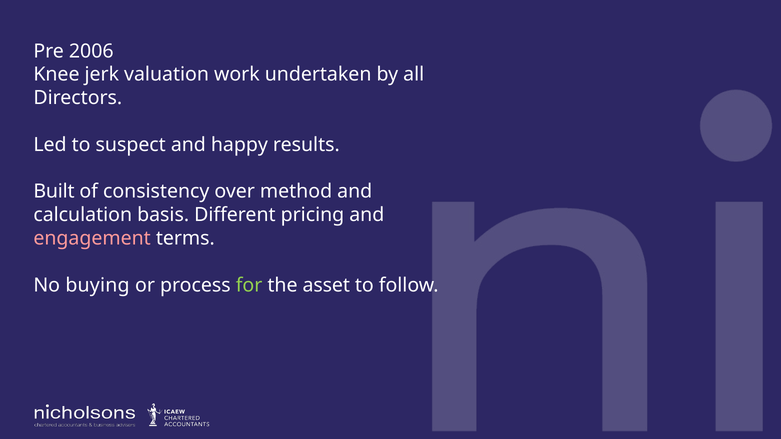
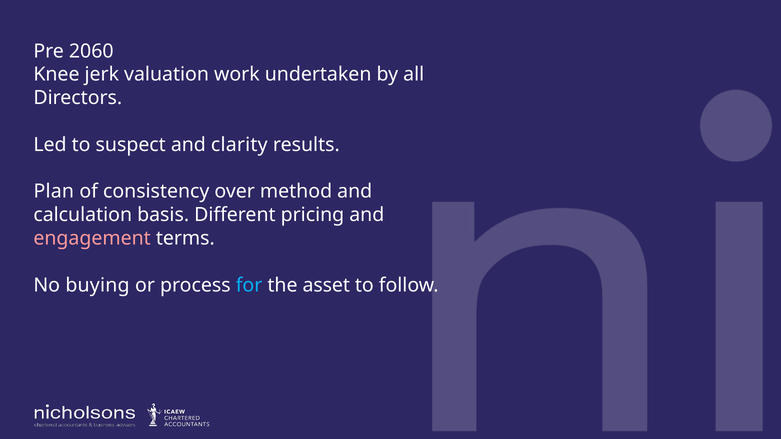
2006: 2006 -> 2060 (91, 51)
happy: happy -> clarity (239, 145)
Built: Built -> Plan (54, 192)
for colour: light green -> light blue (249, 285)
